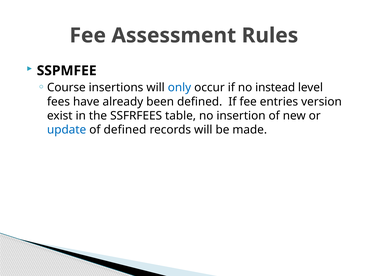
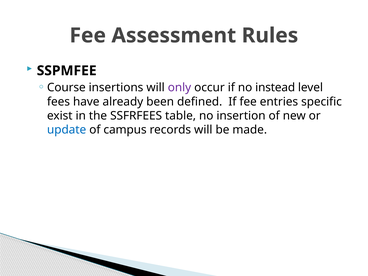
only colour: blue -> purple (179, 88)
version: version -> specific (322, 102)
of defined: defined -> campus (125, 130)
